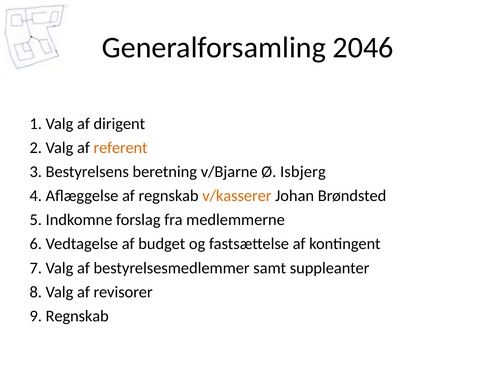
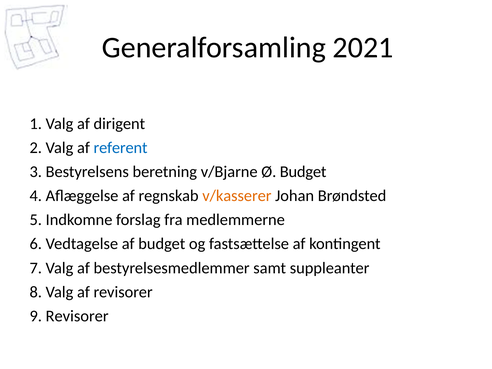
2046: 2046 -> 2021 (363, 48)
referent colour: orange -> blue (121, 148)
Ø Isbjerg: Isbjerg -> Budget (303, 172)
9 Regnskab: Regnskab -> Revisorer (77, 316)
